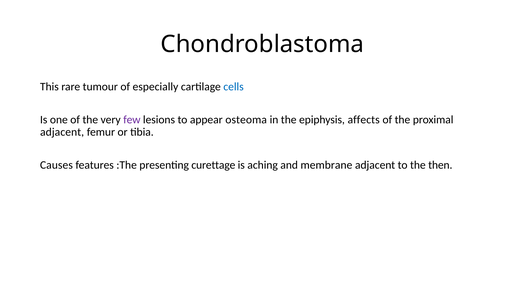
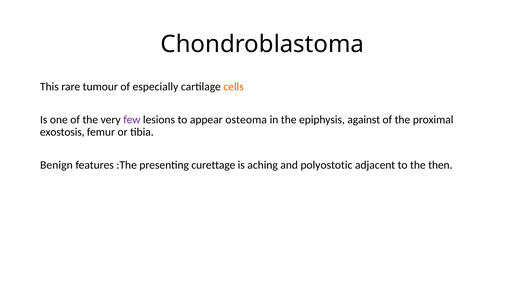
cells colour: blue -> orange (234, 87)
affects: affects -> against (364, 120)
adjacent: adjacent -> exostosis (62, 132)
Causes: Causes -> Benign (56, 165)
membrane: membrane -> polyostotic (326, 165)
